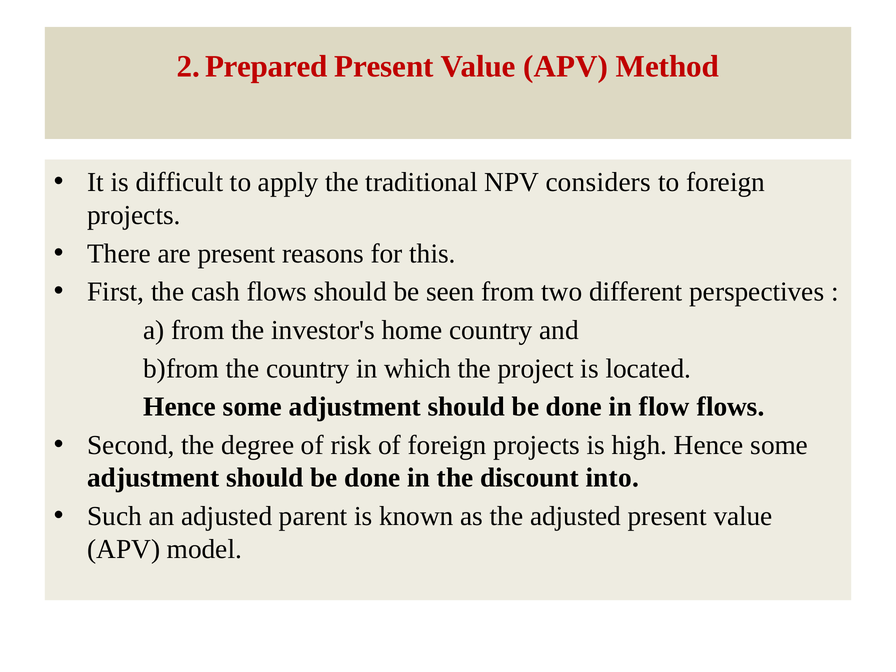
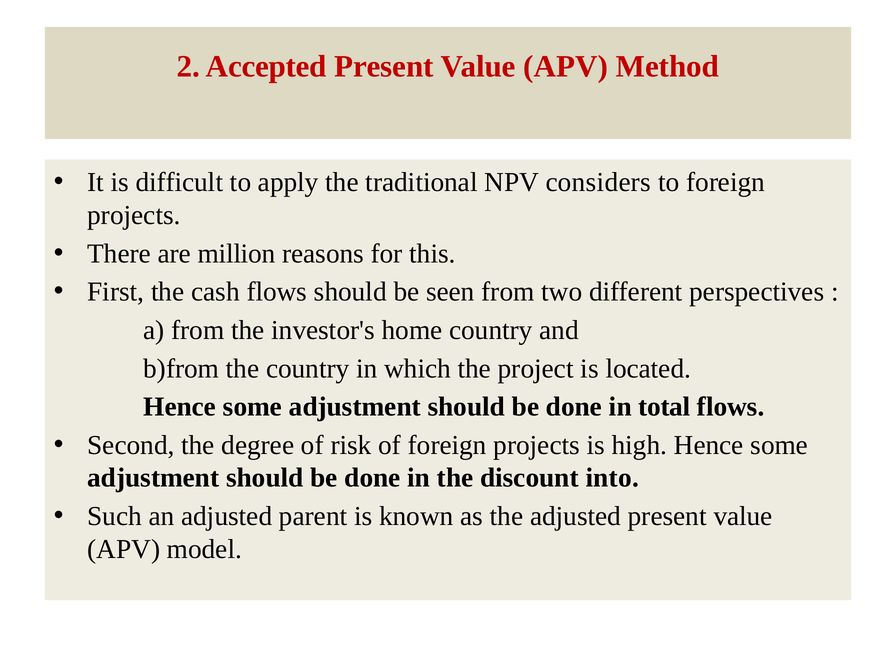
Prepared: Prepared -> Accepted (266, 66)
are present: present -> million (237, 254)
flow: flow -> total (664, 407)
